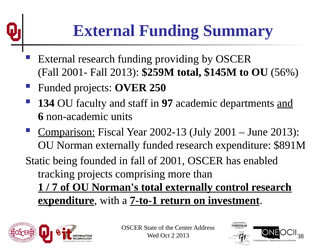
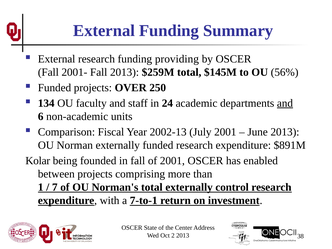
97: 97 -> 24 (167, 103)
Comparison underline: present -> none (66, 132)
Static: Static -> Kolar (38, 161)
tracking: tracking -> between (56, 174)
